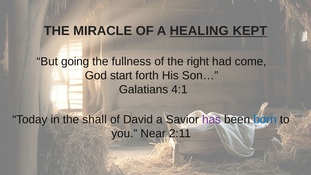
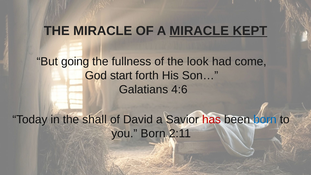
A HEALING: HEALING -> MIRACLE (199, 31)
right: right -> look (198, 61)
4:1: 4:1 -> 4:6 (179, 89)
has colour: purple -> red (211, 119)
you Near: Near -> Born (153, 133)
